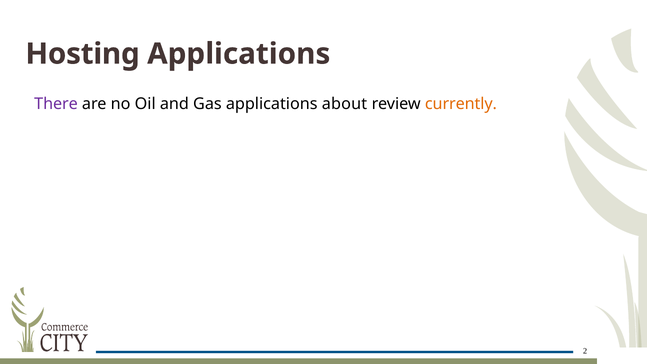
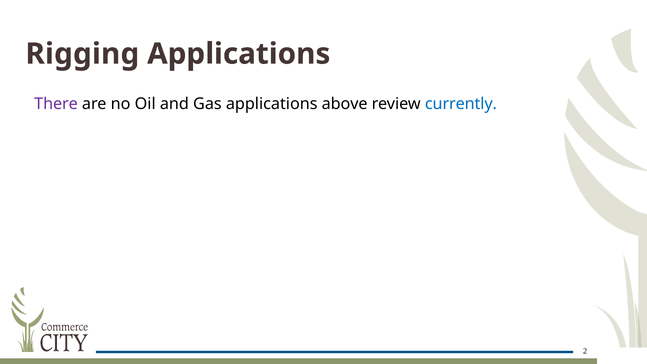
Hosting: Hosting -> Rigging (82, 54)
about: about -> above (345, 104)
currently colour: orange -> blue (461, 104)
